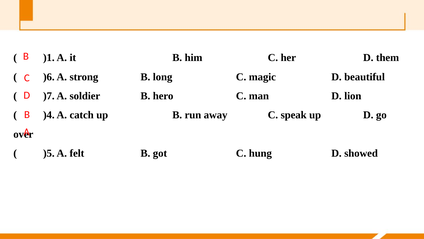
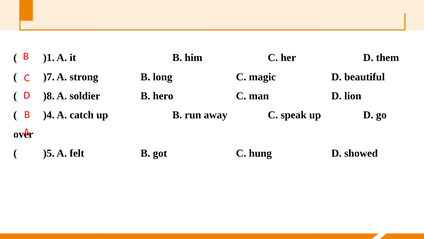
)6: )6 -> )7 (49, 77)
)7: )7 -> )8 (49, 96)
